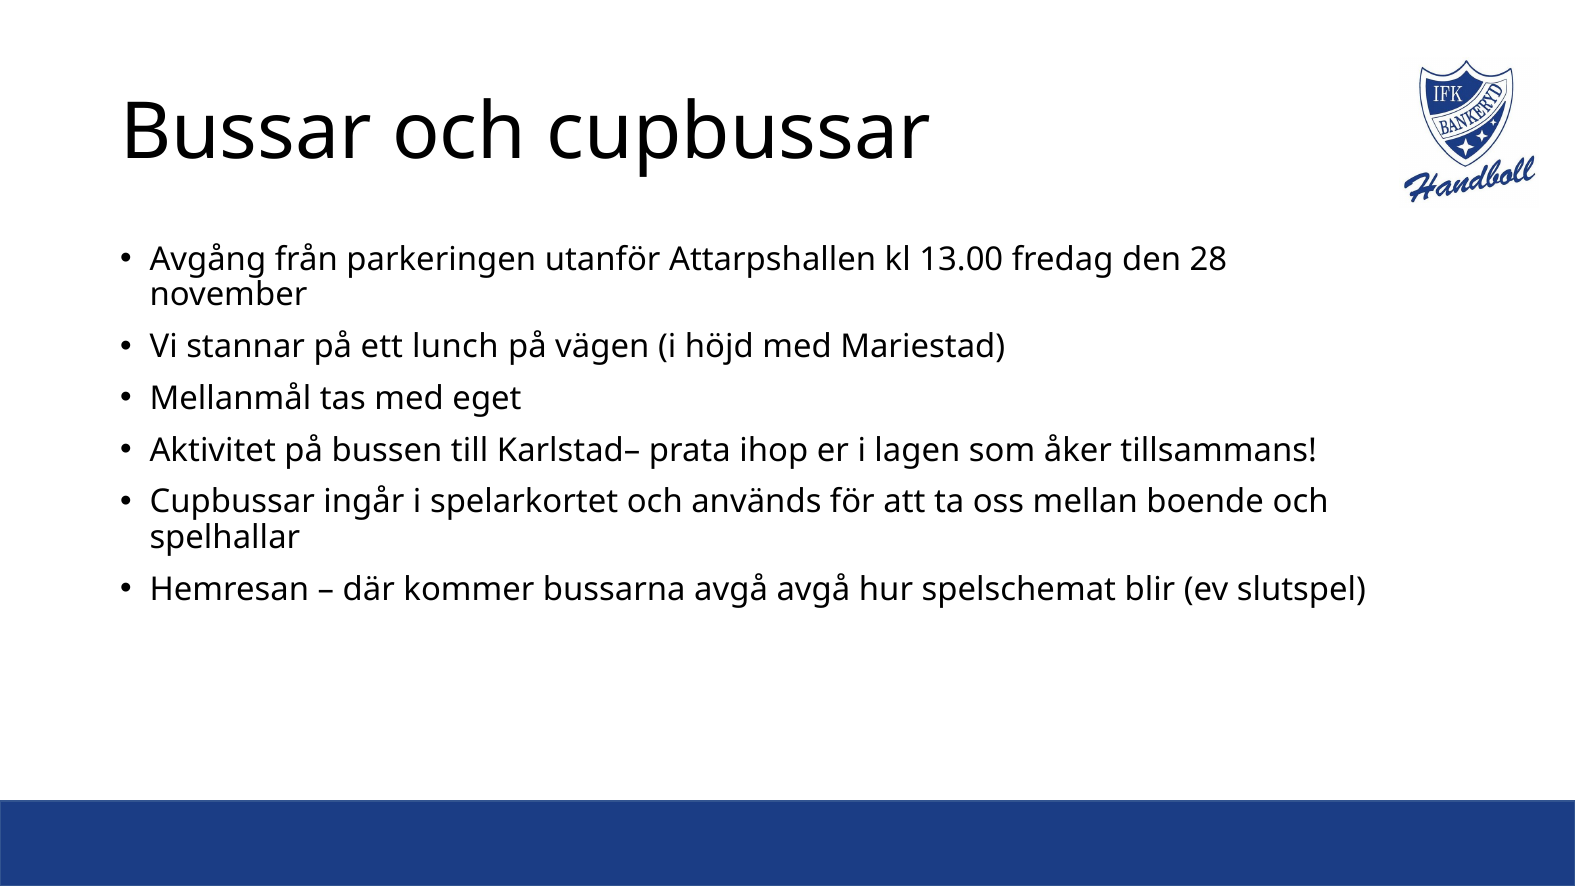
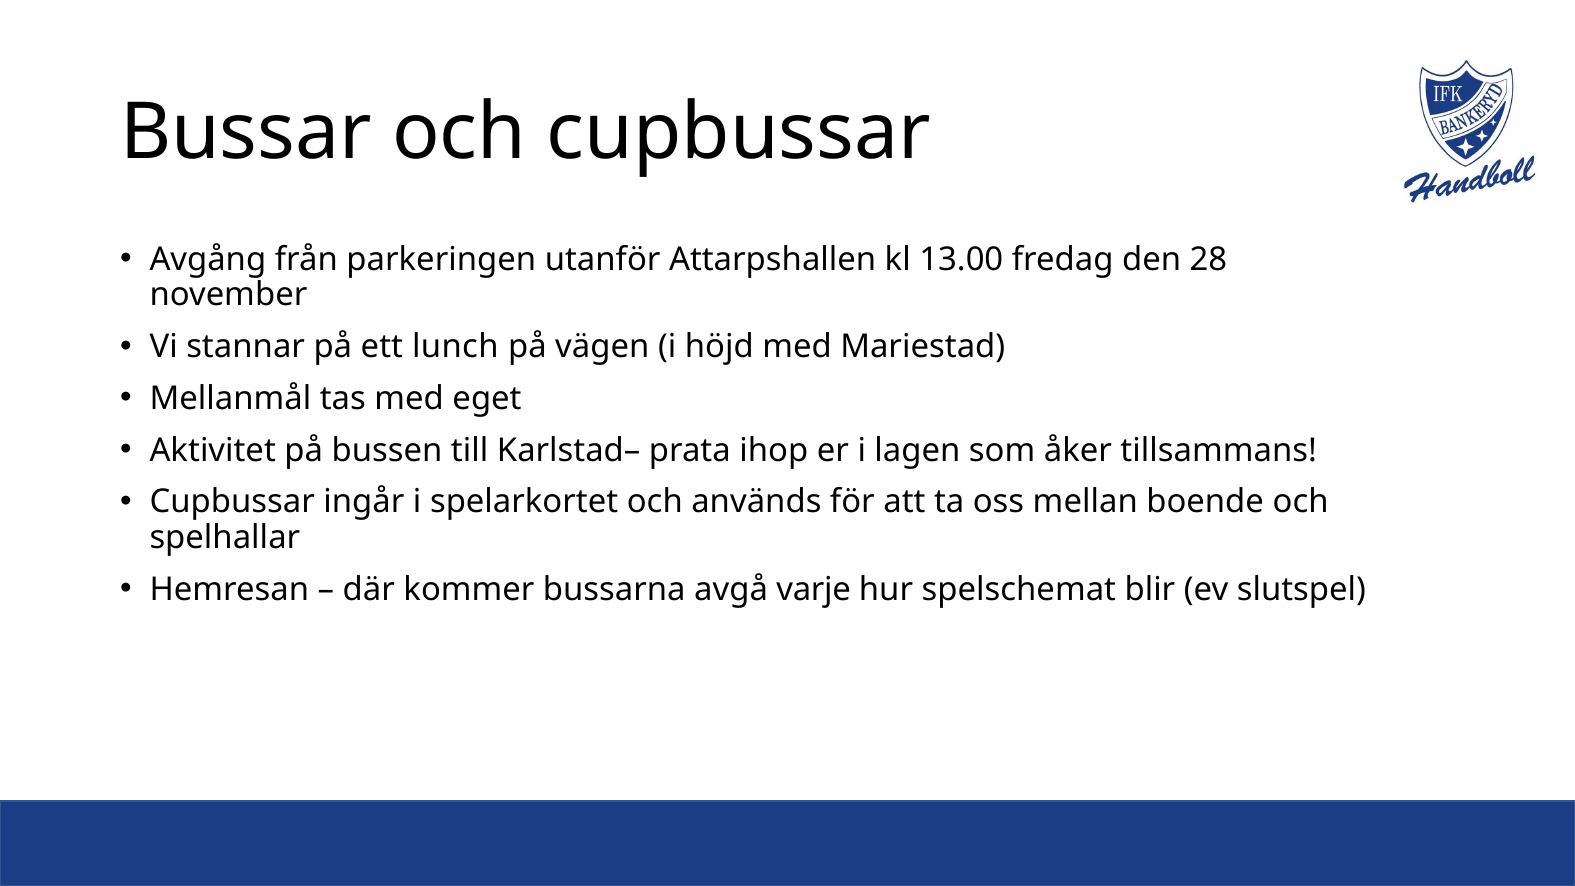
avgå avgå: avgå -> varje (814, 589)
